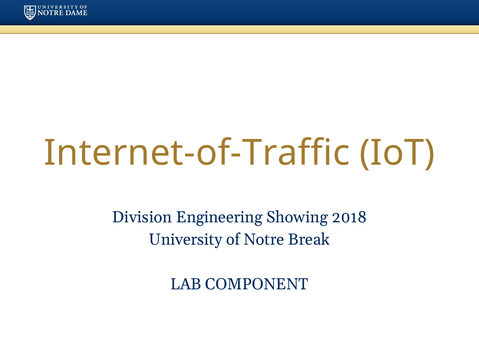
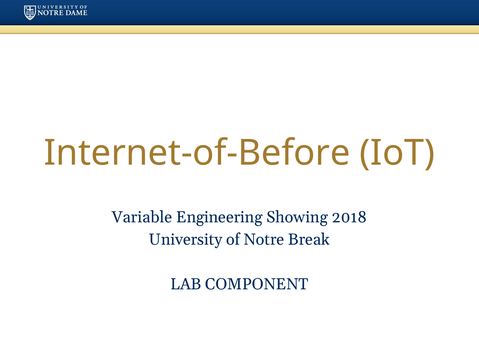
Internet-of-Traffic: Internet-of-Traffic -> Internet-of-Before (197, 153)
Division: Division -> Variable (142, 217)
